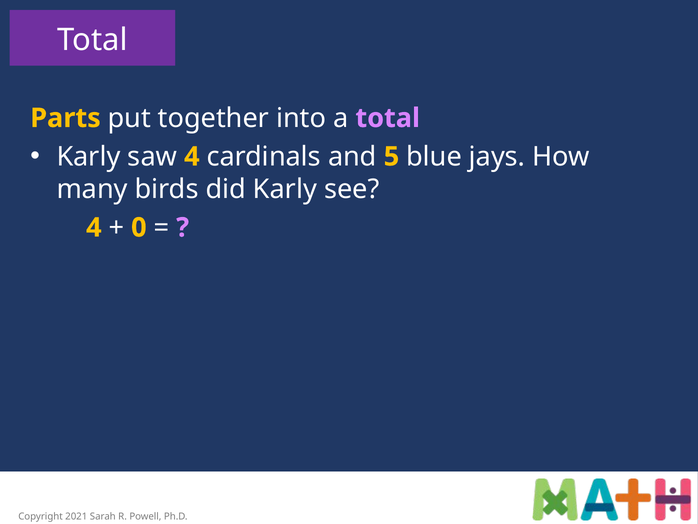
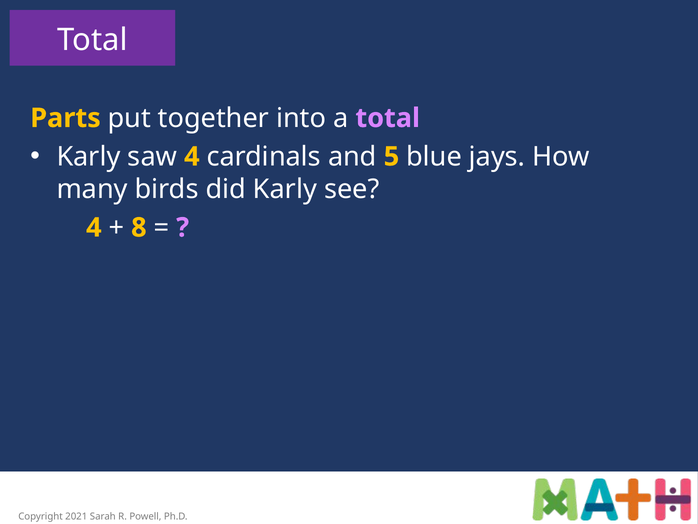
0: 0 -> 8 (139, 227)
